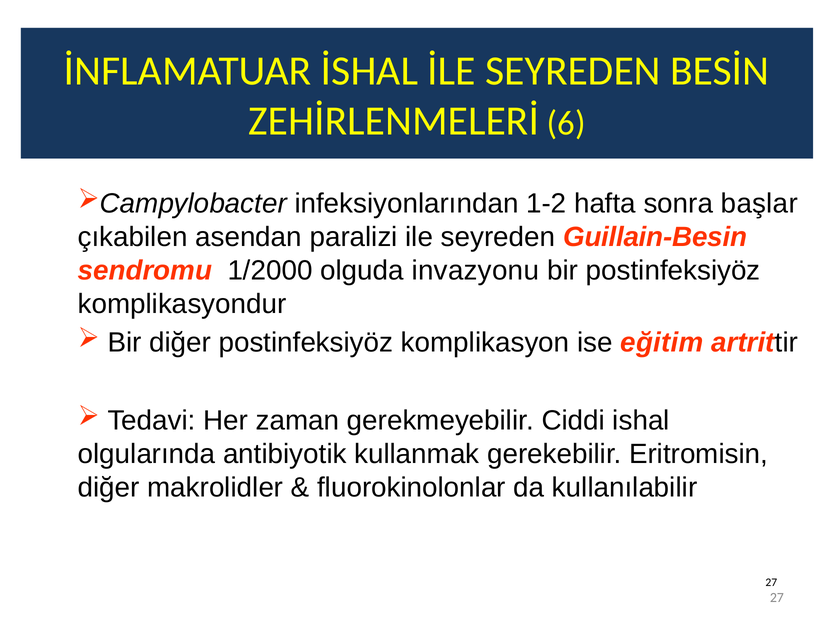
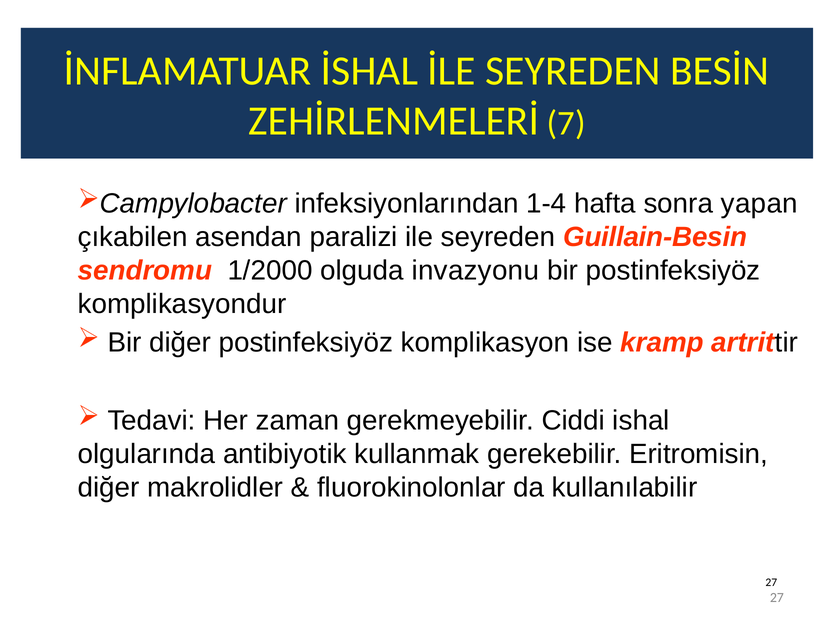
6: 6 -> 7 (566, 123)
1-2: 1-2 -> 1-4 (546, 203)
başlar: başlar -> yapan (759, 203)
eğitim: eğitim -> kramp (662, 342)
